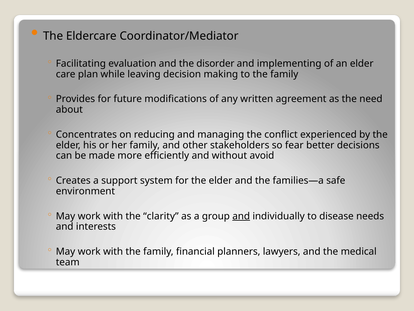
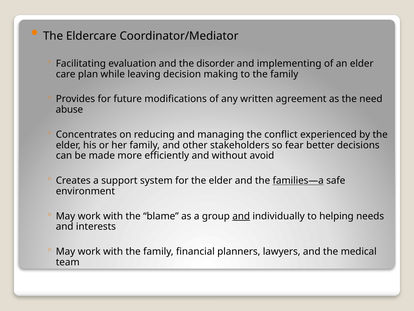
about: about -> abuse (69, 109)
families—a underline: none -> present (298, 180)
clarity: clarity -> blame (161, 216)
disease: disease -> helping (336, 216)
